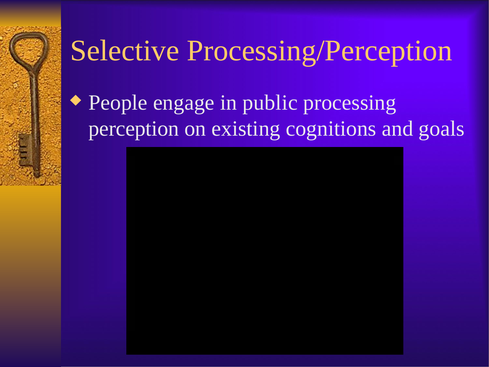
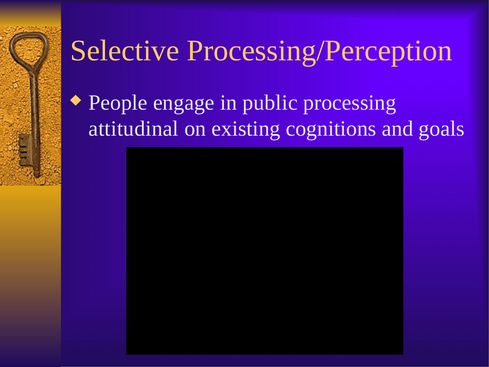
perception: perception -> attitudinal (134, 129)
